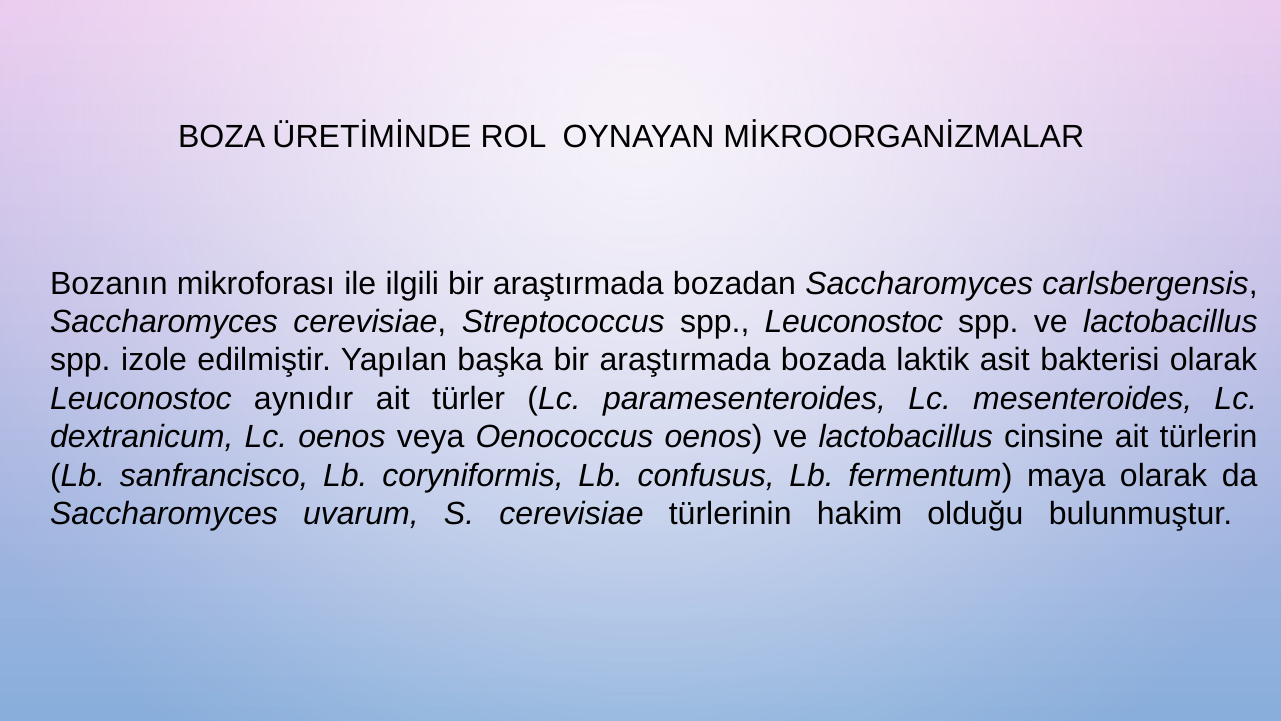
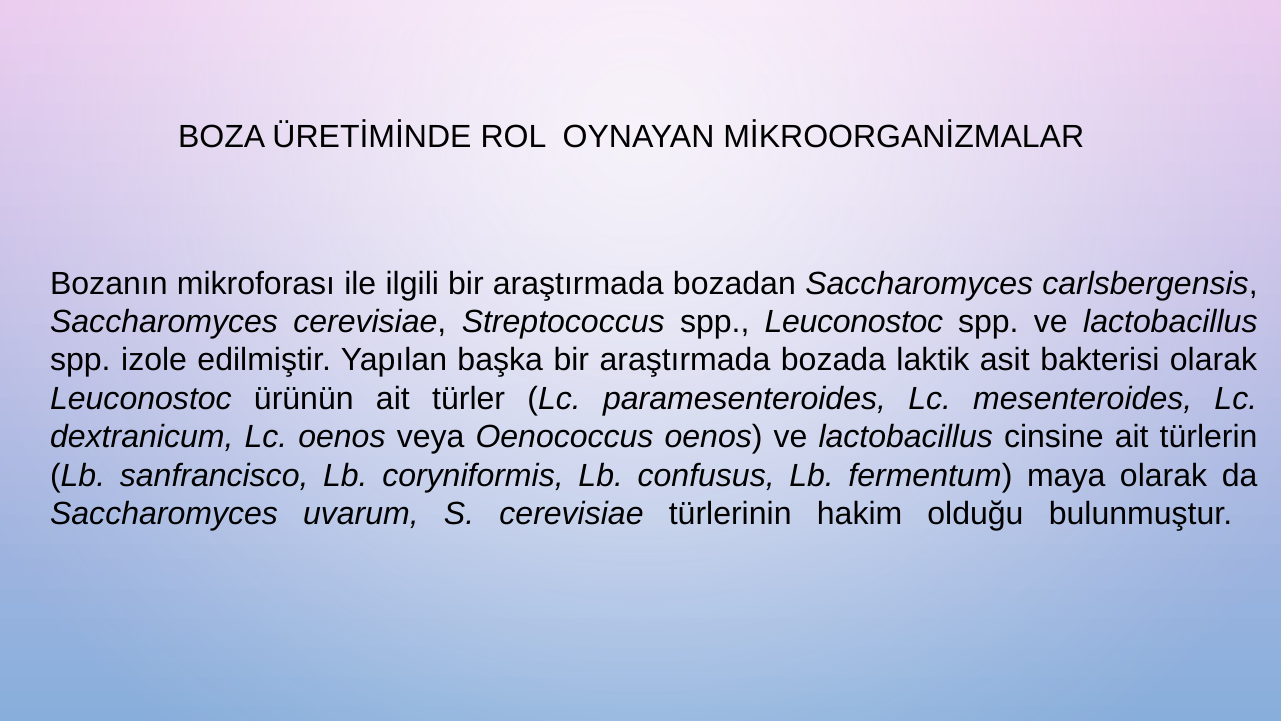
aynıdır: aynıdır -> ürünün (304, 399)
